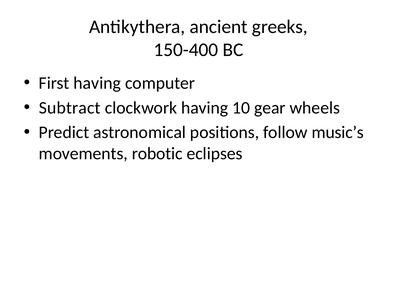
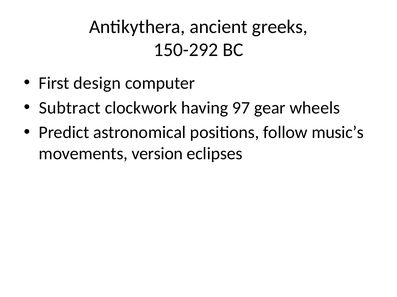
150-400: 150-400 -> 150-292 (186, 50)
First having: having -> design (97, 83)
10: 10 -> 97 (241, 108)
robotic: robotic -> version (157, 154)
